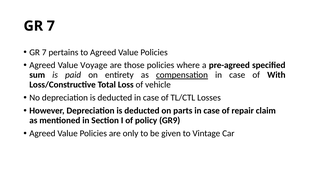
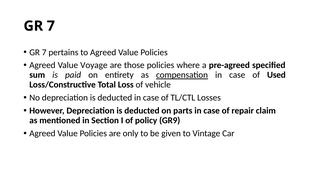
With: With -> Used (276, 75)
